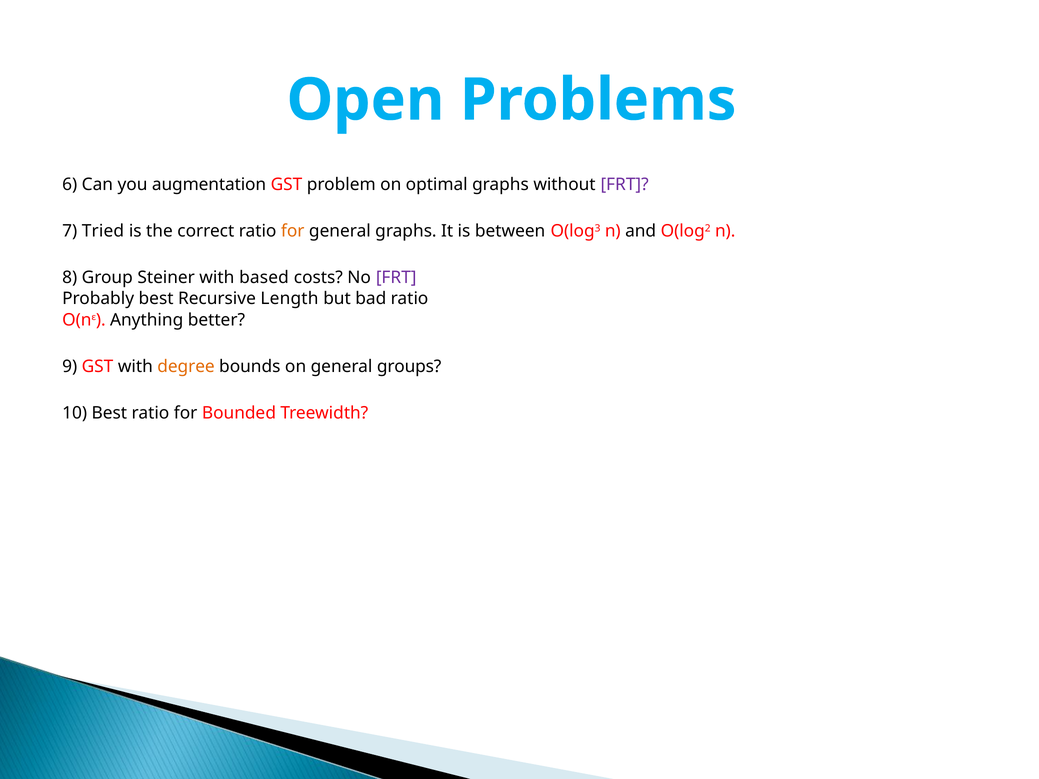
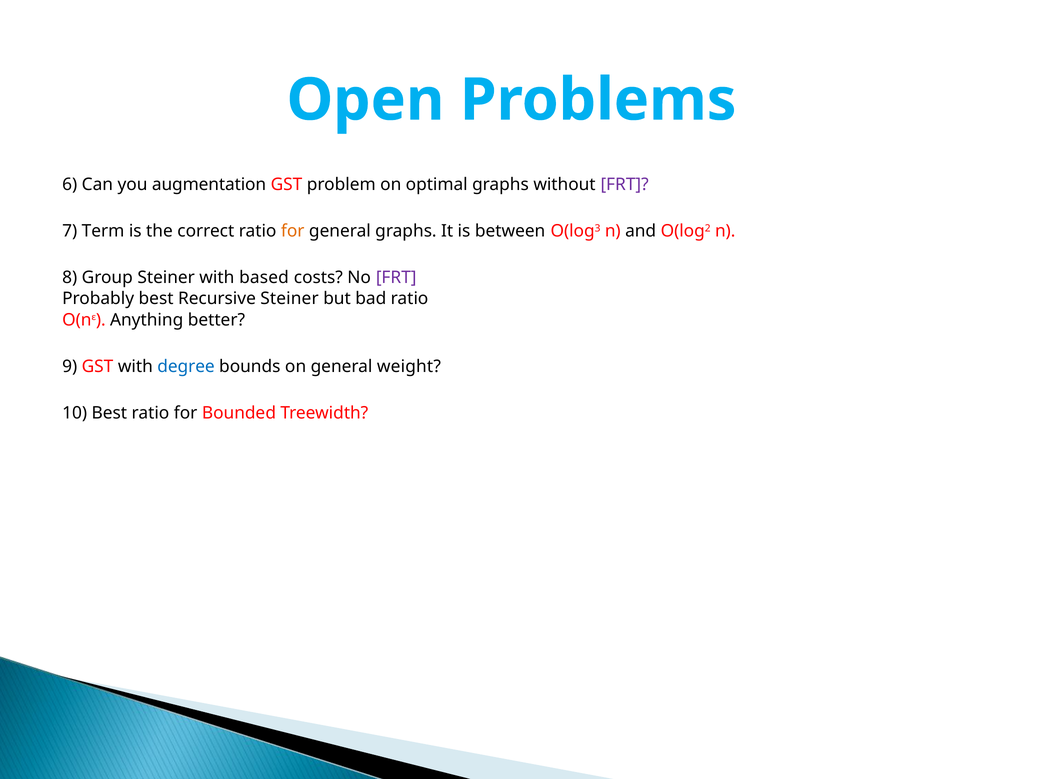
Tried: Tried -> Term (103, 231)
Recursive Length: Length -> Steiner (289, 299)
degree colour: orange -> blue (186, 367)
groups: groups -> weight (409, 367)
